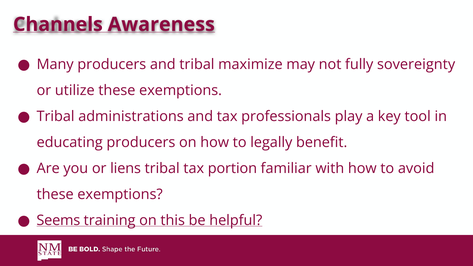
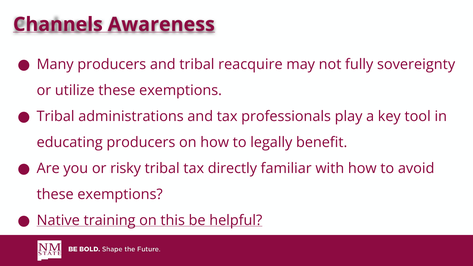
maximize: maximize -> reacquire (250, 65)
liens: liens -> risky (126, 168)
portion: portion -> directly (232, 168)
Seems: Seems -> Native (58, 220)
